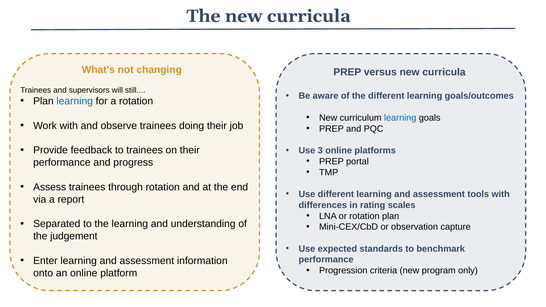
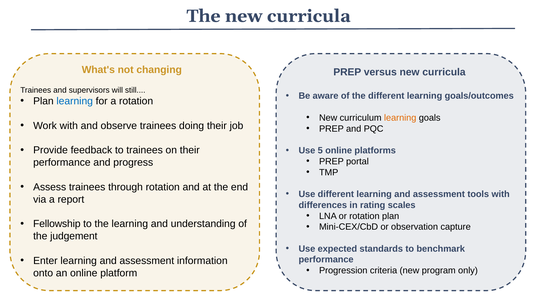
learning colour: blue -> orange (400, 118)
3: 3 -> 5 (320, 151)
Separated: Separated -> Fellowship (57, 224)
